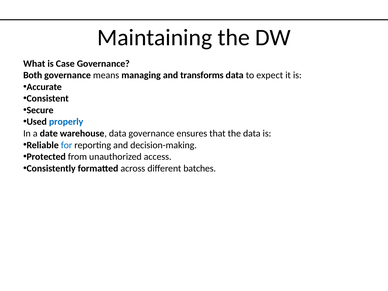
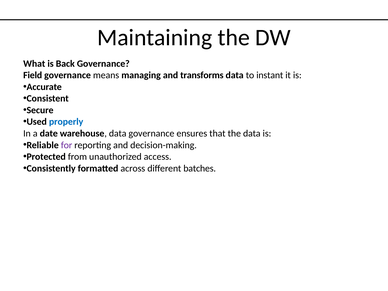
Case: Case -> Back (65, 64)
Both: Both -> Field (33, 75)
expect: expect -> instant (270, 75)
for colour: blue -> purple (67, 145)
